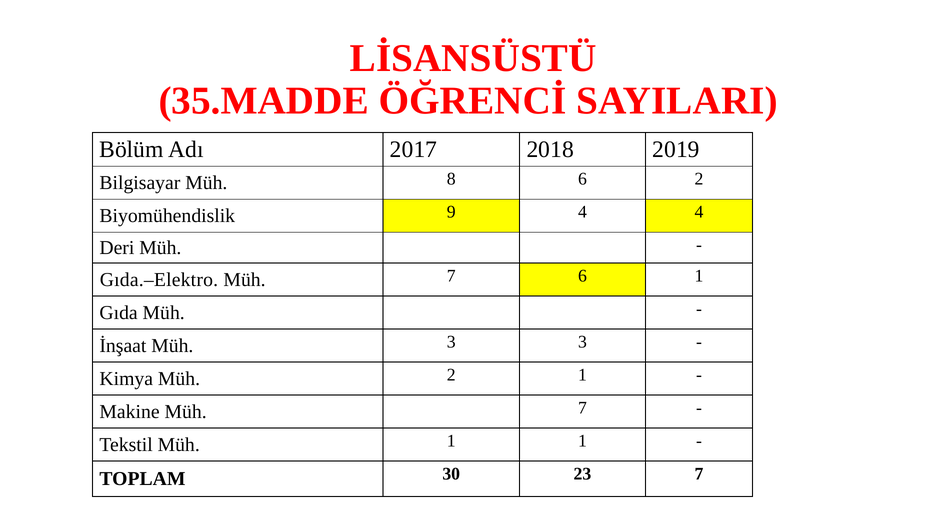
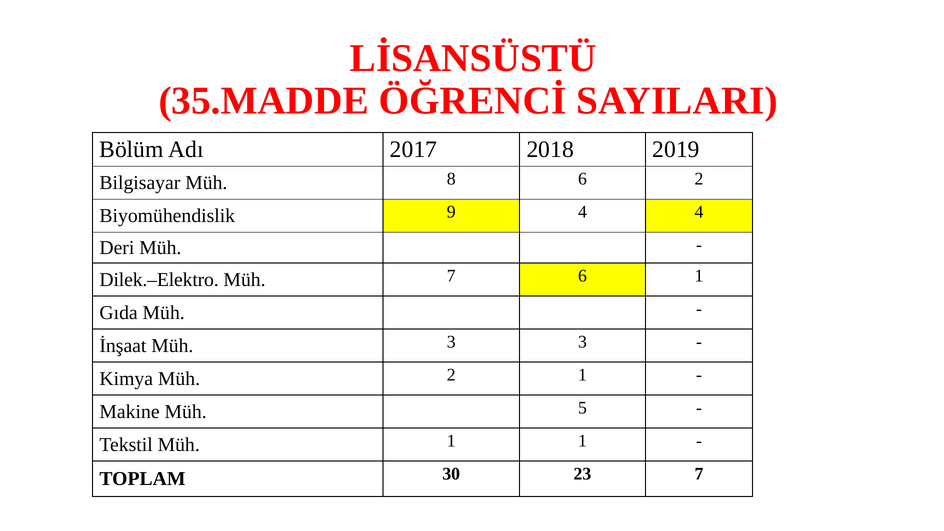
Gıda.–Elektro: Gıda.–Elektro -> Dilek.–Elektro (159, 280)
Makine Müh 7: 7 -> 5 (582, 408)
